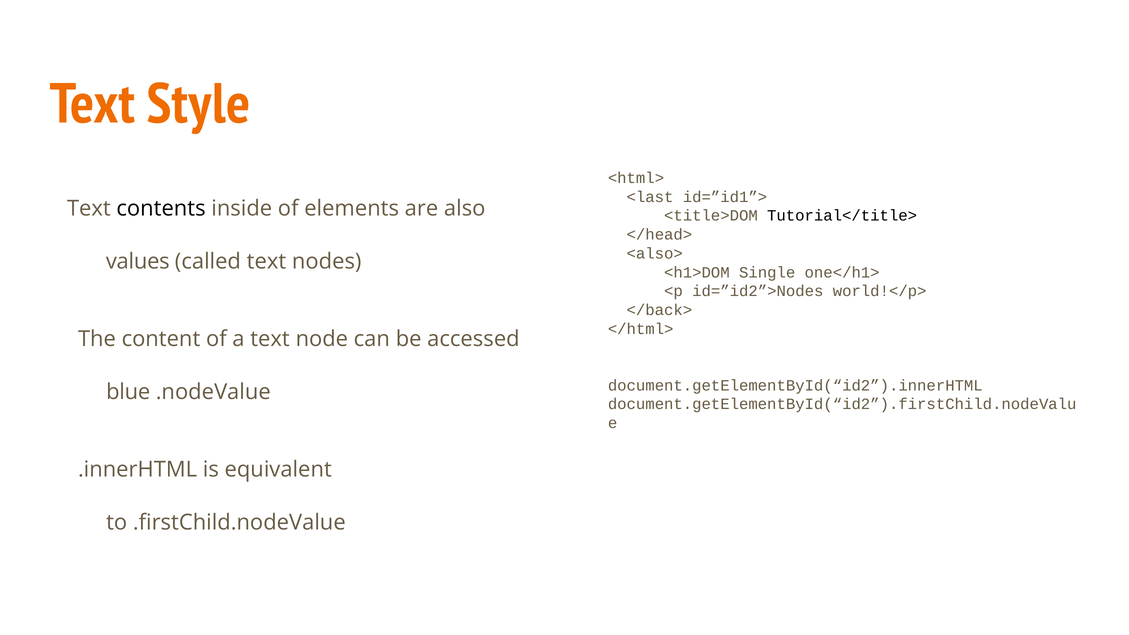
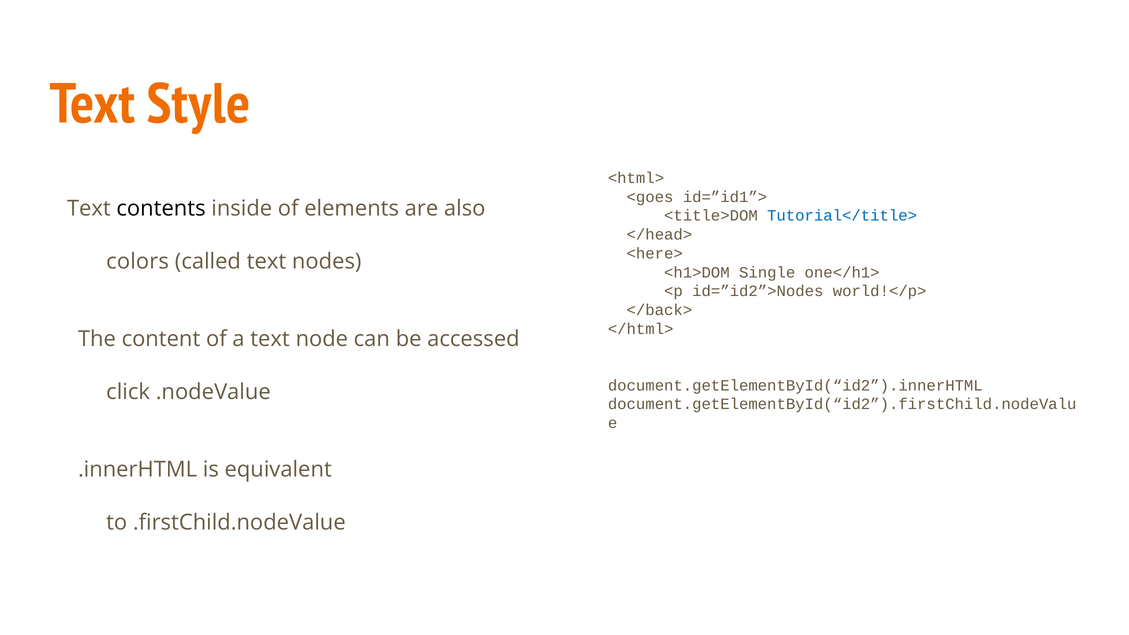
<last: <last -> <goes (650, 197)
Tutorial</title> colour: black -> blue (842, 216)
<also>: <also> -> <here> (655, 254)
values: values -> colors (138, 261)
blue: blue -> click (128, 392)
